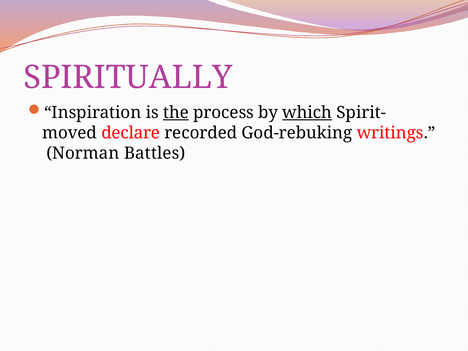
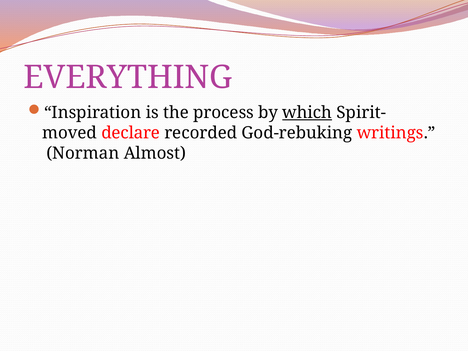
SPIRITUALLY: SPIRITUALLY -> EVERYTHING (128, 77)
the underline: present -> none (176, 113)
Battles: Battles -> Almost (155, 153)
